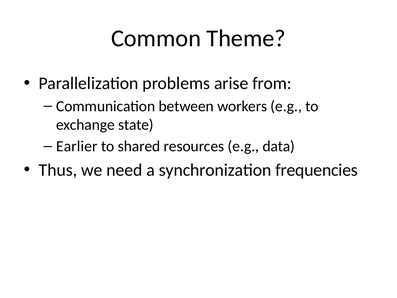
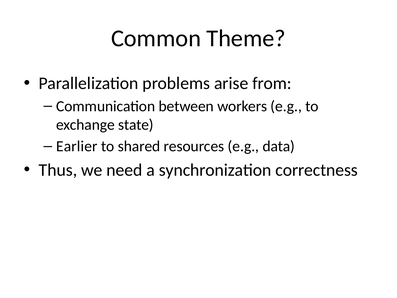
frequencies: frequencies -> correctness (317, 170)
